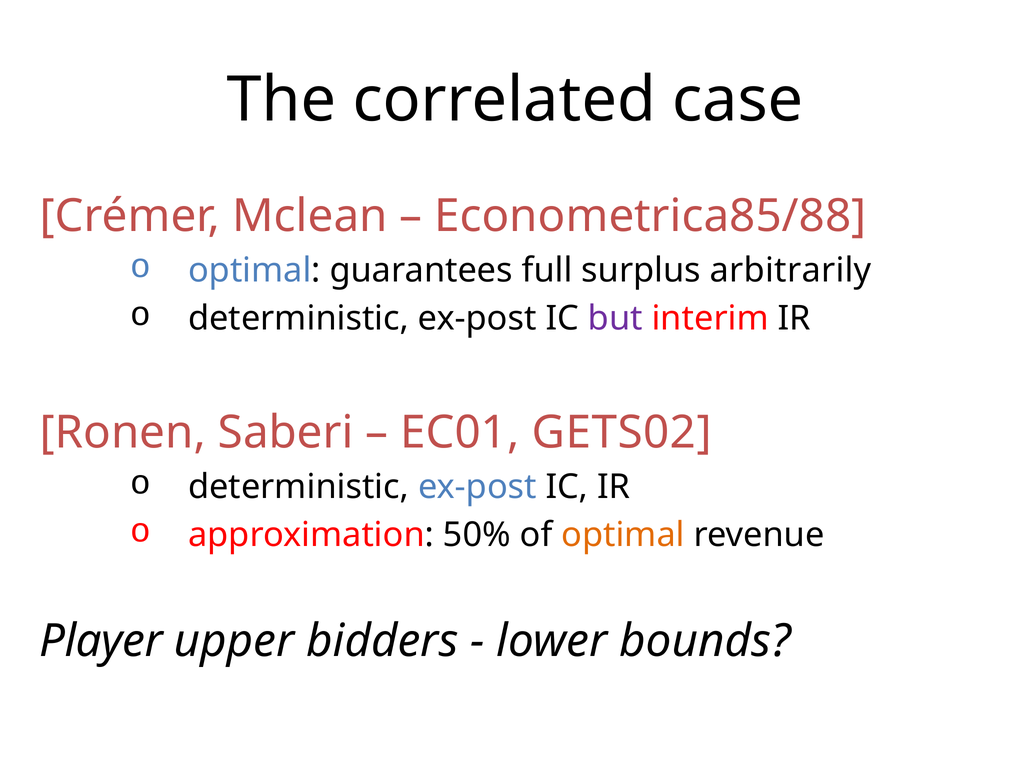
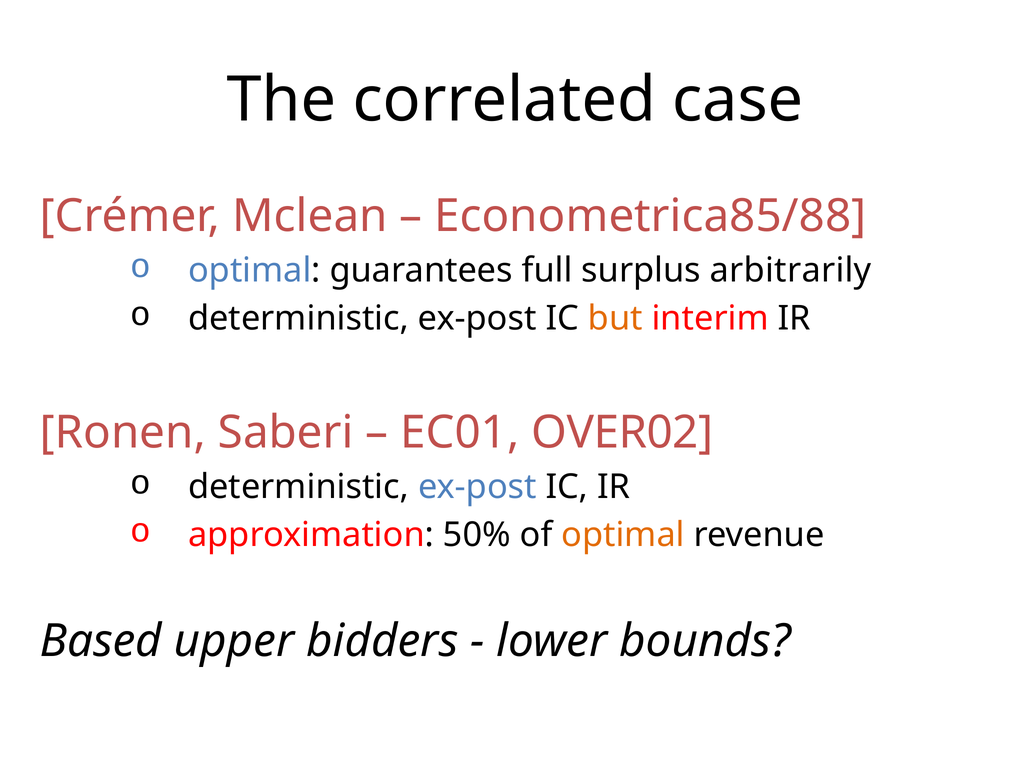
but colour: purple -> orange (615, 319)
GETS02: GETS02 -> OVER02 (622, 433)
Player: Player -> Based (101, 641)
